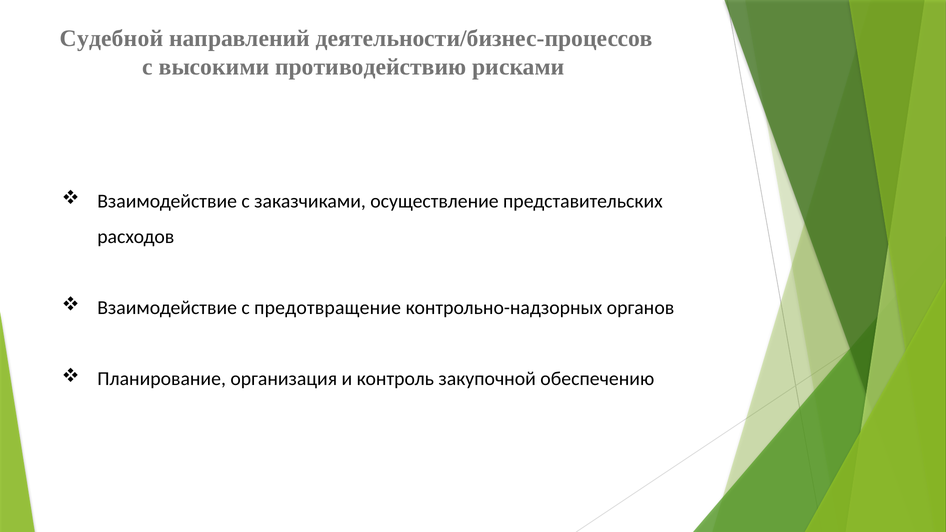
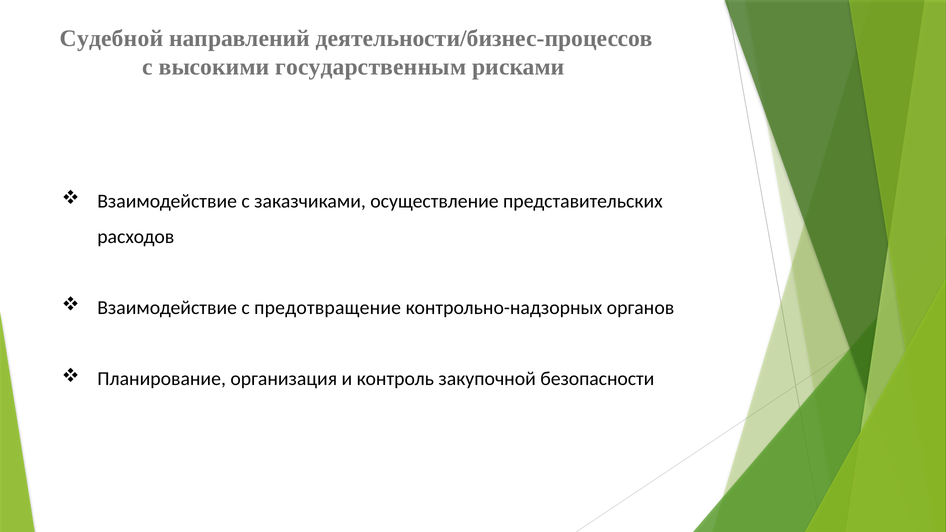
противодействию: противодействию -> государственным (371, 67)
обеспечению: обеспечению -> безопасности (597, 379)
